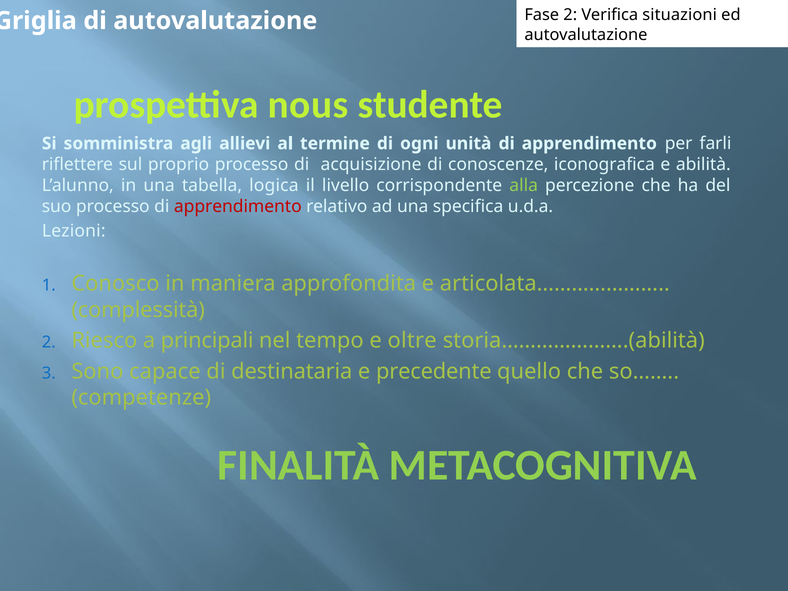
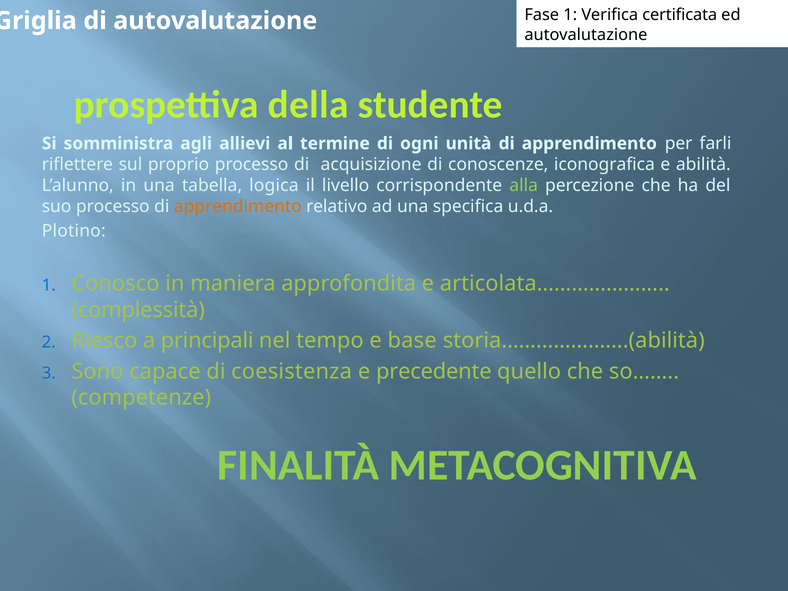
Fase 2: 2 -> 1 (570, 15)
situazioni: situazioni -> certificata (680, 15)
nous: nous -> della (308, 105)
apprendimento colour: red -> orange (238, 206)
Lezioni: Lezioni -> Plotino (74, 231)
oltre: oltre -> base (412, 341)
destinataria: destinataria -> coesistenza (292, 371)
